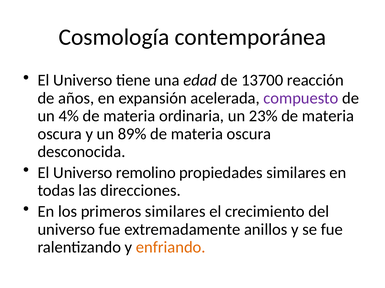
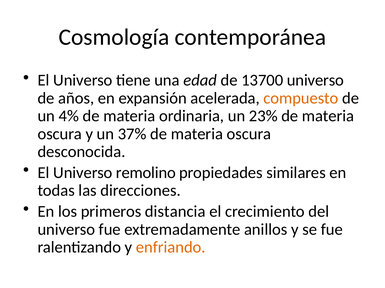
13700 reacción: reacción -> universo (315, 80)
compuesto colour: purple -> orange (301, 98)
89%: 89% -> 37% (132, 134)
primeros similares: similares -> distancia (175, 212)
